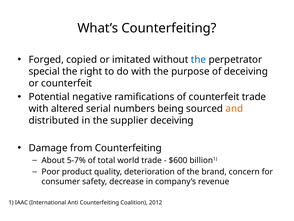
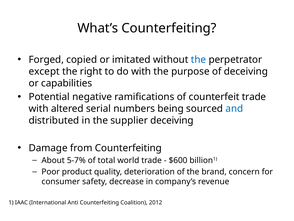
special: special -> except (44, 71)
or counterfeit: counterfeit -> capabilities (67, 83)
and colour: orange -> blue (234, 108)
